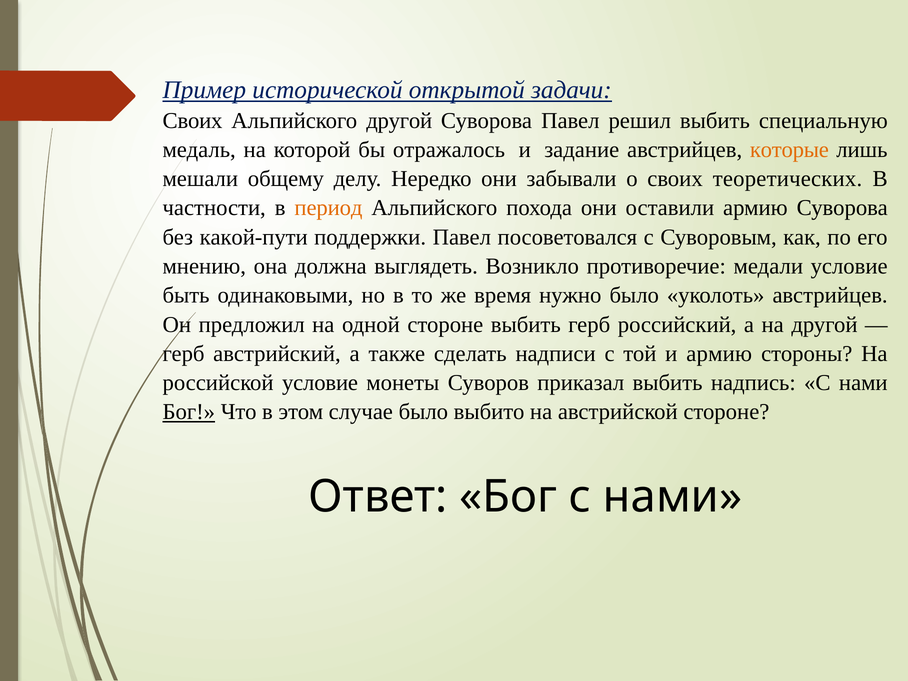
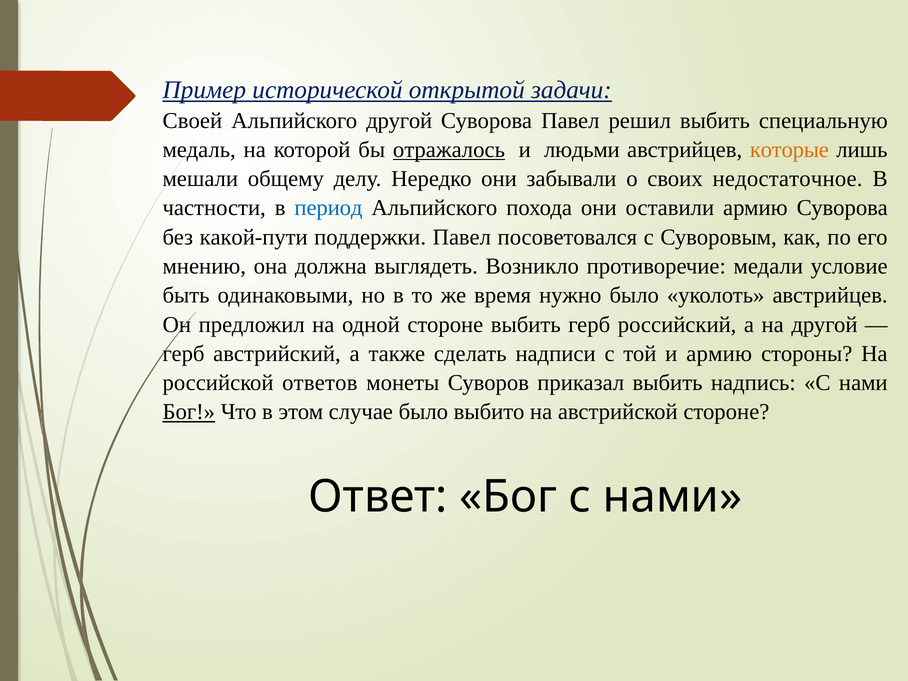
Своих: Своих -> Своей (192, 121)
отражалось underline: none -> present (449, 150)
задание: задание -> людьми (582, 150)
теоретических: теоретических -> недостаточное (788, 179)
период colour: orange -> blue (328, 208)
российской условие: условие -> ответов (320, 383)
